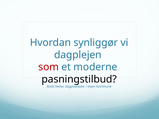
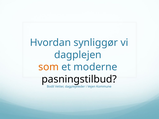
som colour: red -> orange (49, 67)
